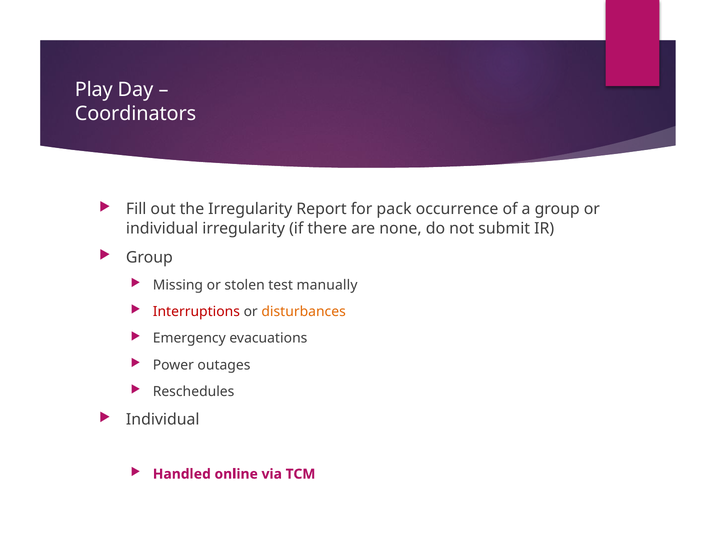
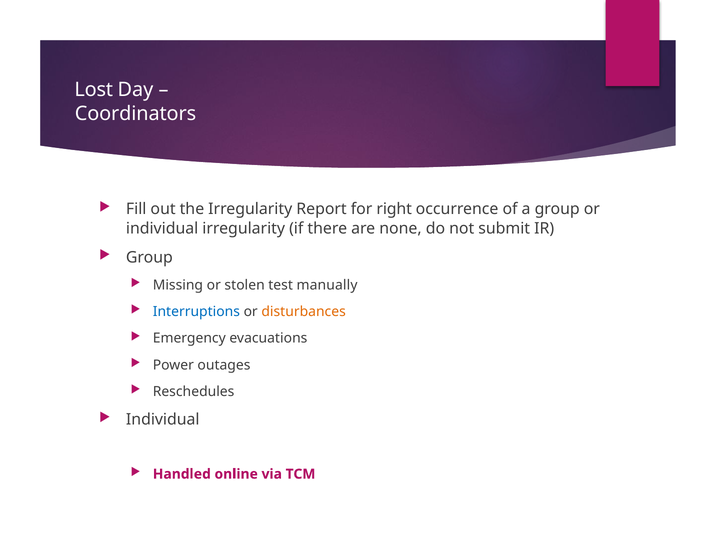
Play: Play -> Lost (94, 90)
pack: pack -> right (394, 209)
Interruptions colour: red -> blue (196, 311)
